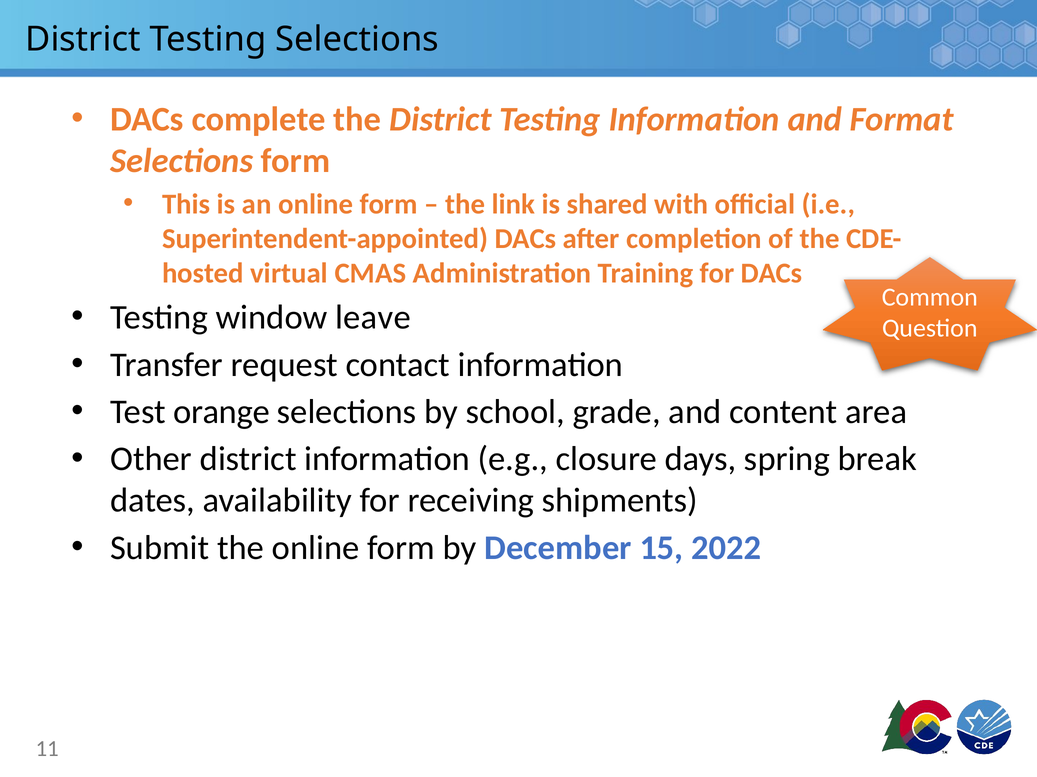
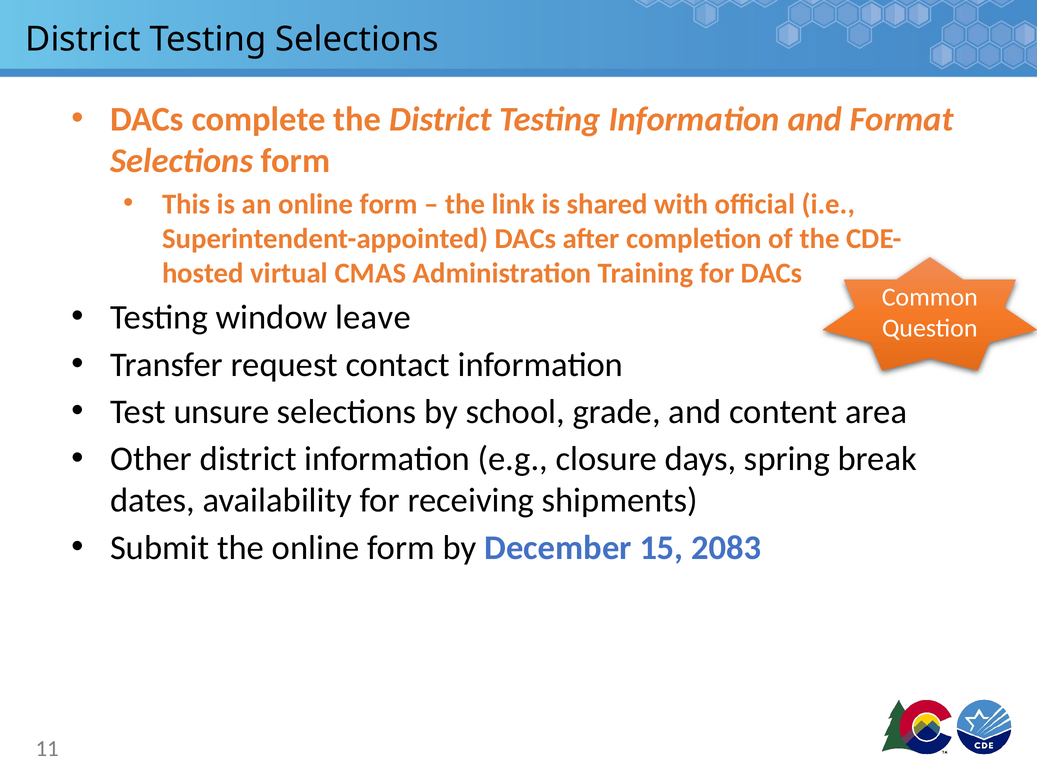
orange: orange -> unsure (222, 412)
2022: 2022 -> 2083 (726, 548)
